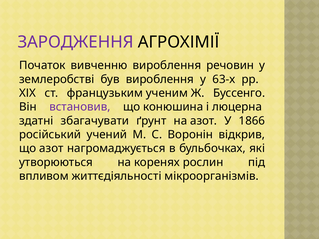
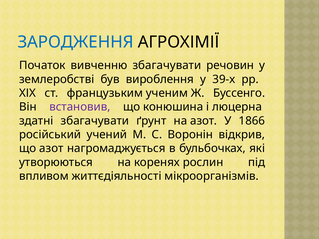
ЗАРОДЖЕННЯ colour: purple -> blue (76, 42)
вивченню вироблення: вироблення -> збагачувати (167, 65)
63-х: 63-х -> 39-х (224, 79)
